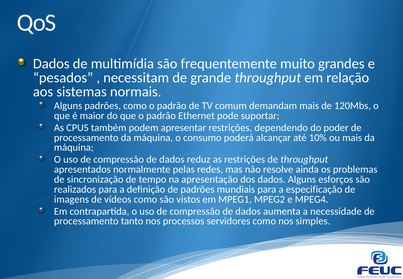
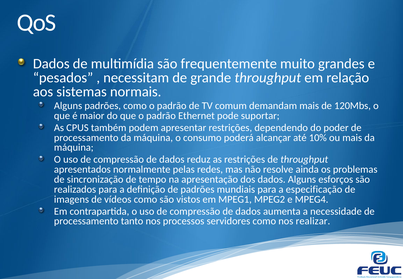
simples: simples -> realizar (313, 221)
